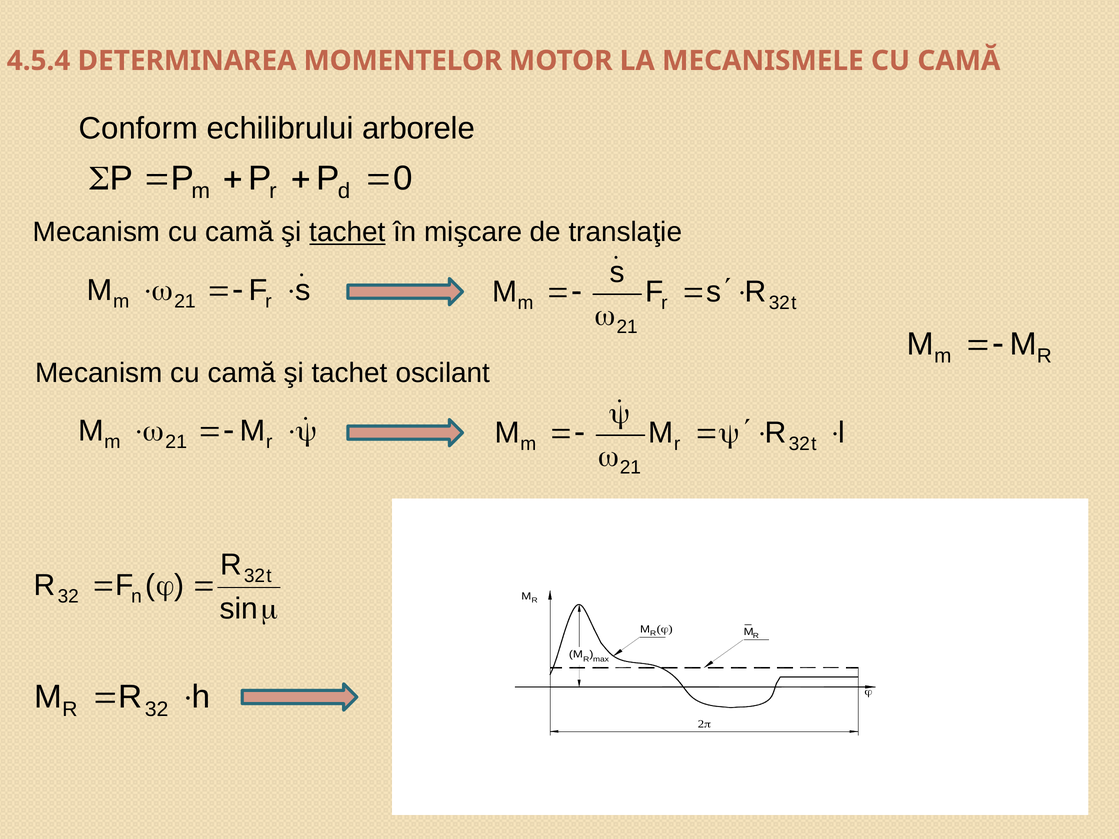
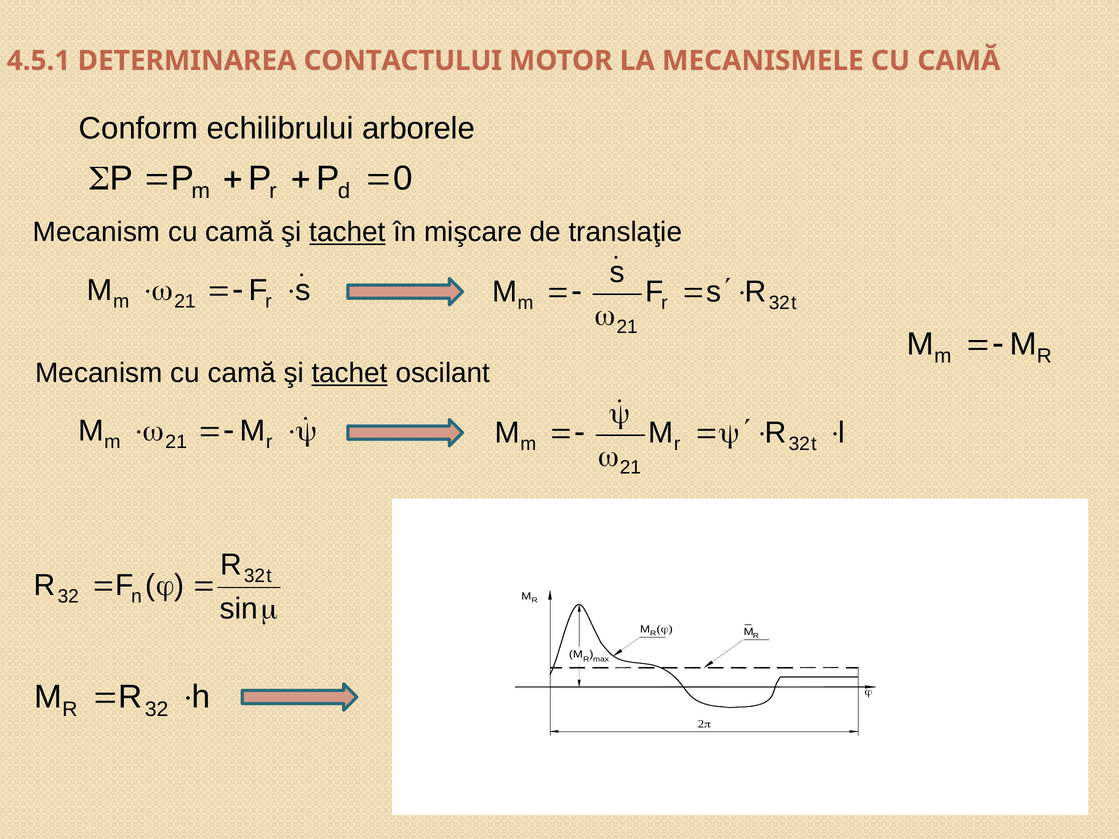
4.5.4: 4.5.4 -> 4.5.1 (39, 61)
MOMENTELOR: MOMENTELOR -> CONTACTULUI (403, 61)
tachet underline: none -> present (350, 373)
